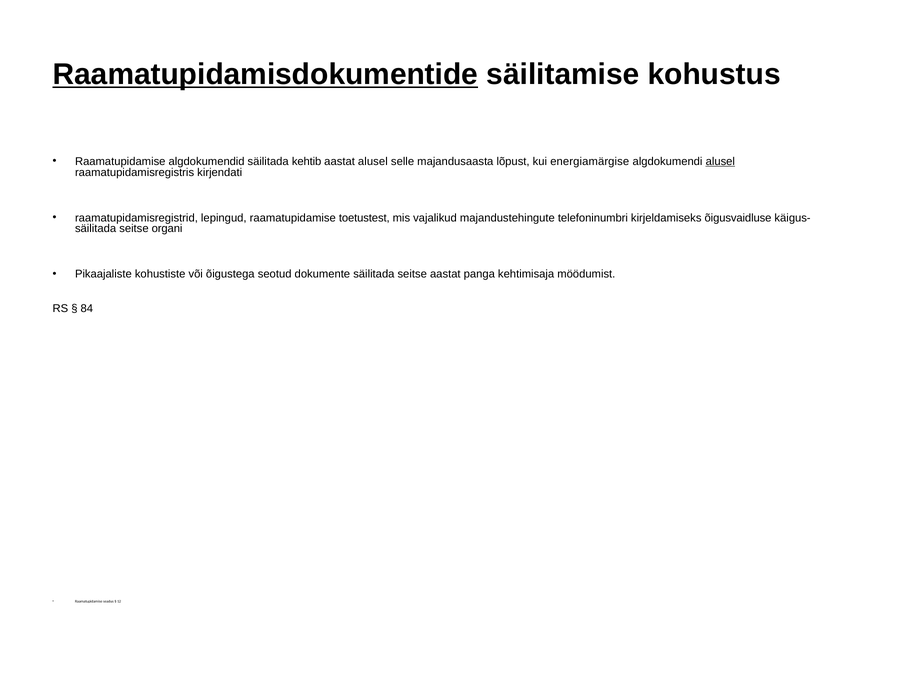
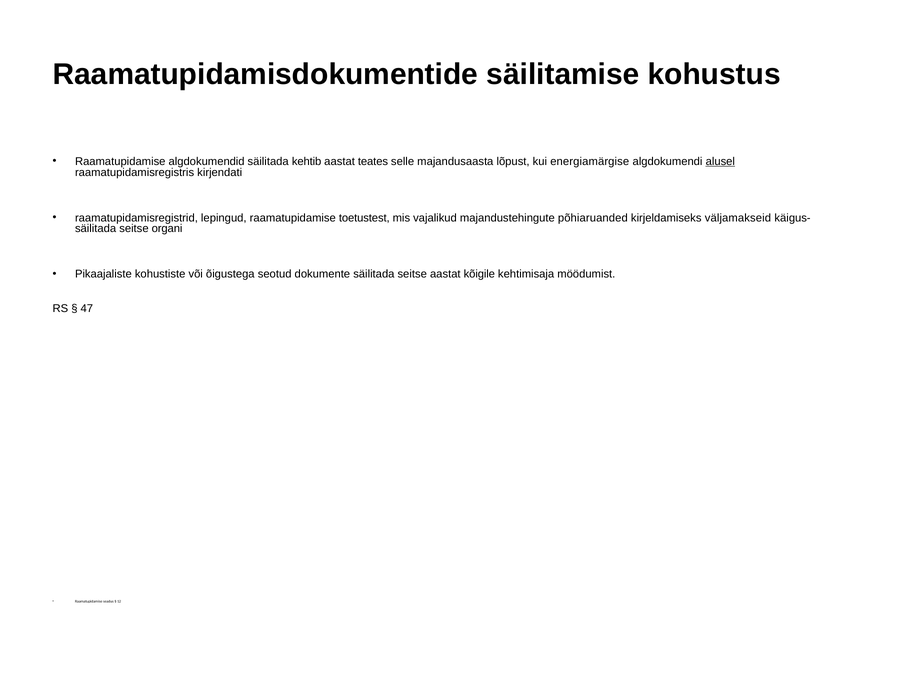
Raamatupidamisdokumentide underline: present -> none (265, 74)
aastat alusel: alusel -> teates (373, 161)
telefoninumbri: telefoninumbri -> põhiaruanded (593, 218)
õigusvaidluse: õigusvaidluse -> väljamakseid (738, 218)
panga: panga -> kõigile (479, 274)
84: 84 -> 47 (87, 308)
